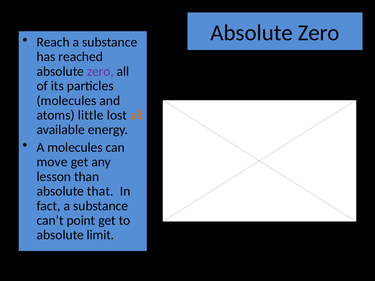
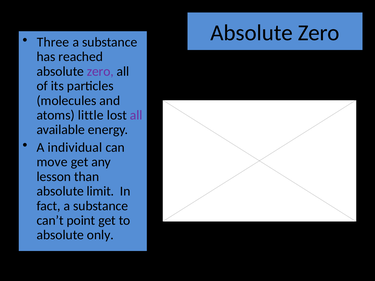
Reach: Reach -> Three (53, 42)
all colour: orange -> purple (136, 115)
A molecules: molecules -> individual (75, 148)
that: that -> limit (100, 191)
limit: limit -> only (100, 235)
